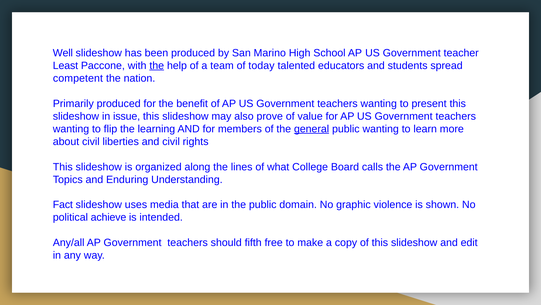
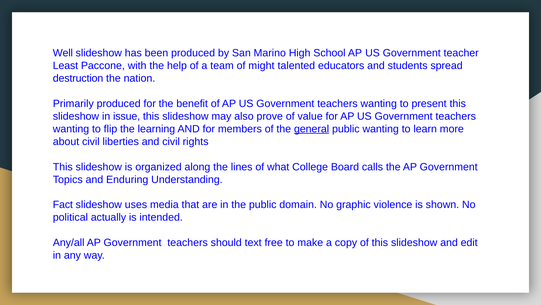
the underline: present -> none (157, 65)
today: today -> might (261, 65)
competent: competent -> destruction (78, 78)
achieve: achieve -> actually (108, 217)
fifth: fifth -> text (253, 242)
